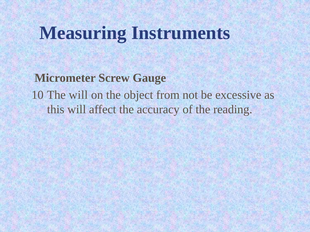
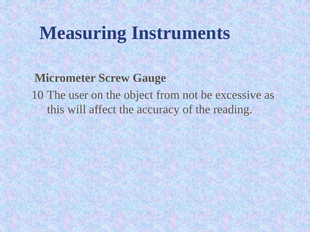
The will: will -> user (78, 95)
